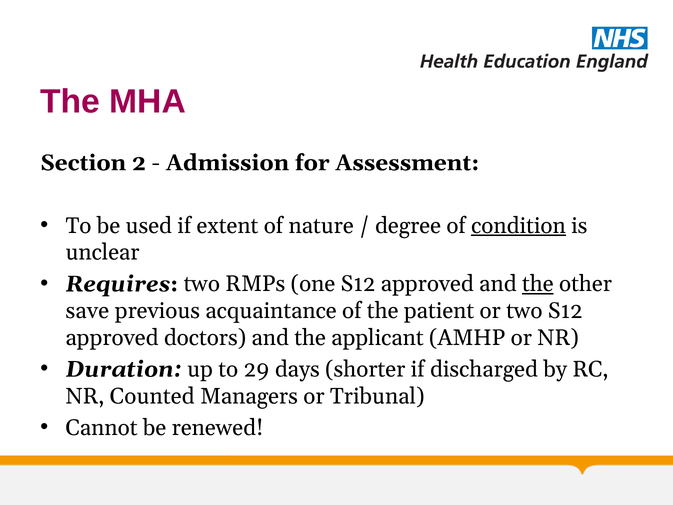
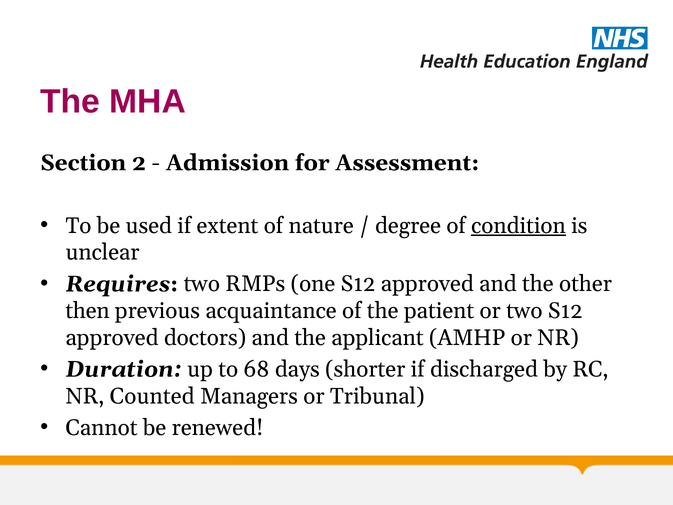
the underline: present -> none (538, 284)
save: save -> then (88, 311)
29: 29 -> 68 (257, 369)
